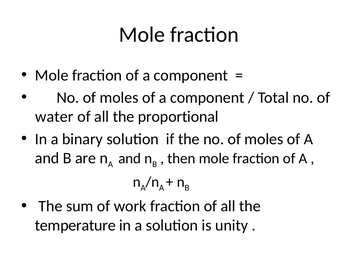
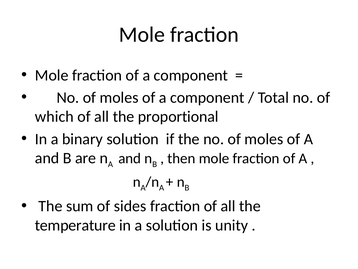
water: water -> which (54, 116)
work: work -> sides (130, 206)
